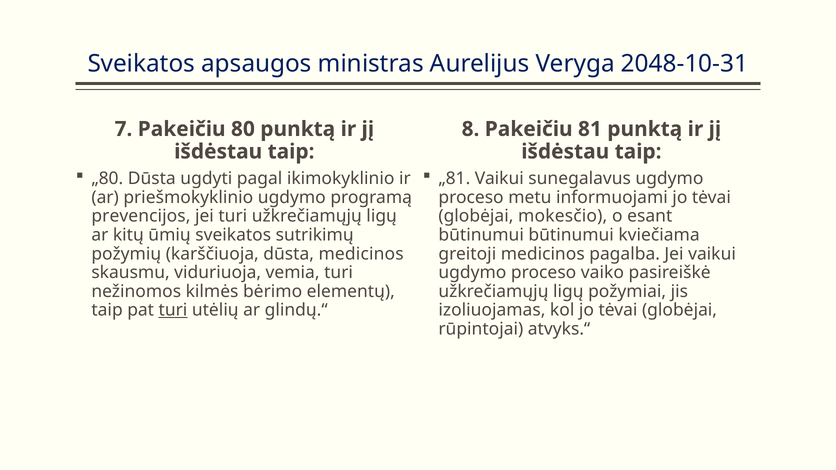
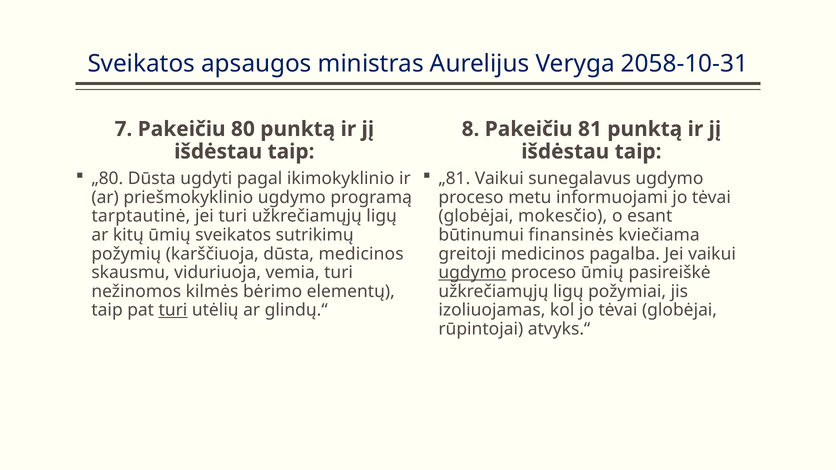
2048-10-31: 2048-10-31 -> 2058-10-31 (685, 64)
prevencijos: prevencijos -> tarptautinė (141, 216)
būtinumui būtinumui: būtinumui -> finansinės (571, 235)
ugdymo underline: none -> present (472, 273)
proceso vaiko: vaiko -> ūmių (602, 273)
